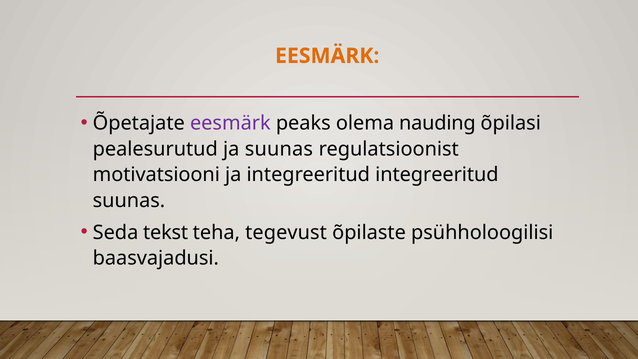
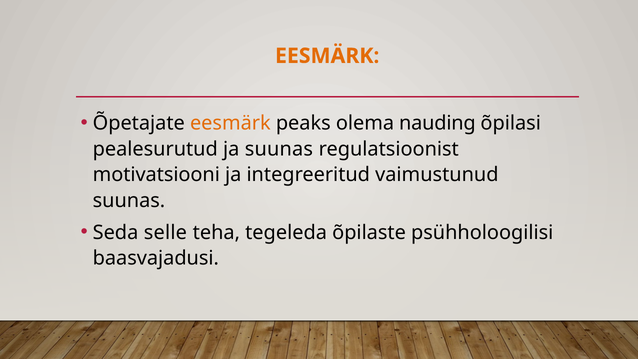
eesmärk colour: purple -> orange (230, 123)
integreeritud integreeritud: integreeritud -> vaimustunud (437, 175)
tekst: tekst -> selle (165, 232)
tegevust: tegevust -> tegeleda (286, 232)
